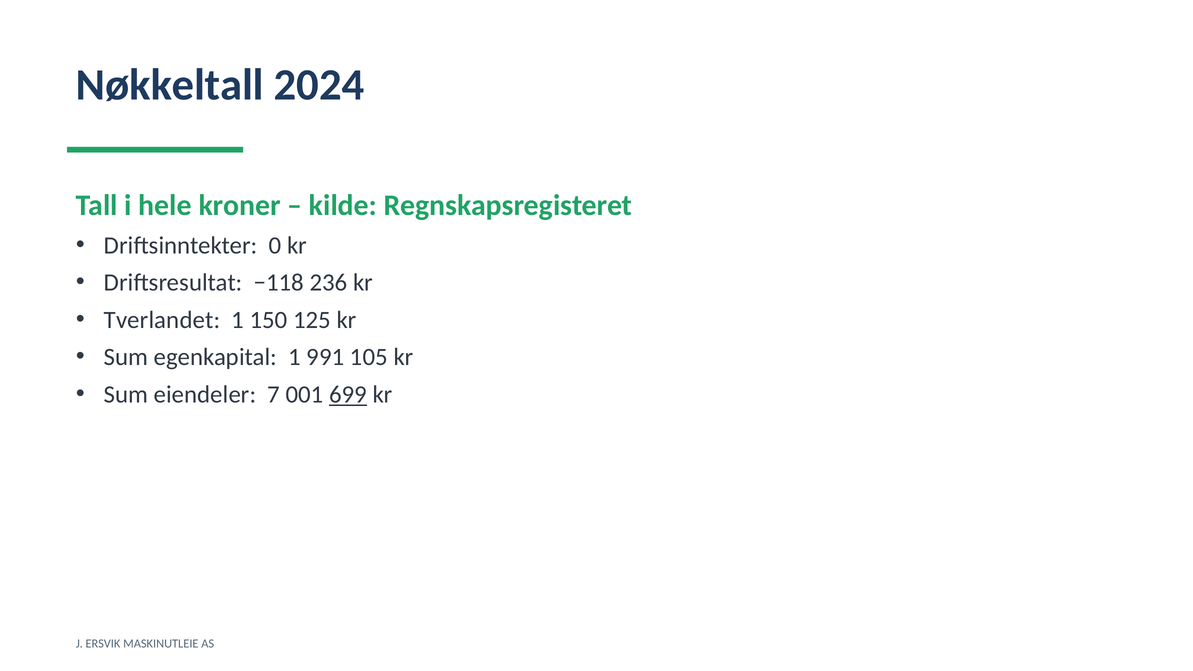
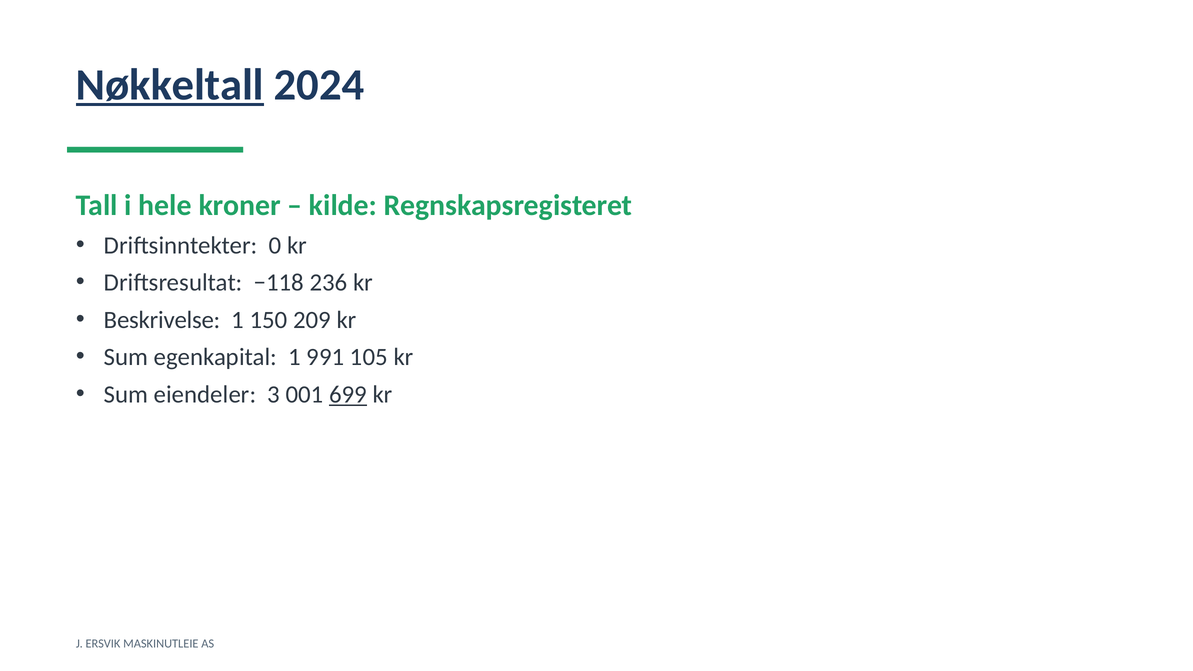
Nøkkeltall underline: none -> present (170, 85)
Tverlandet: Tverlandet -> Beskrivelse (162, 320)
125: 125 -> 209 (312, 320)
7: 7 -> 3 (274, 395)
